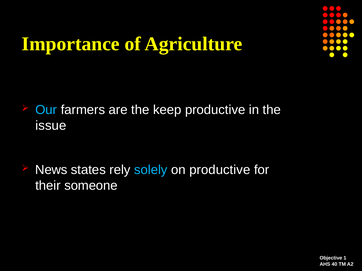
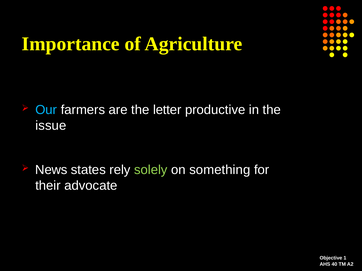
keep: keep -> letter (167, 110)
solely colour: light blue -> light green (151, 170)
on productive: productive -> something (220, 170)
someone: someone -> advocate (91, 186)
